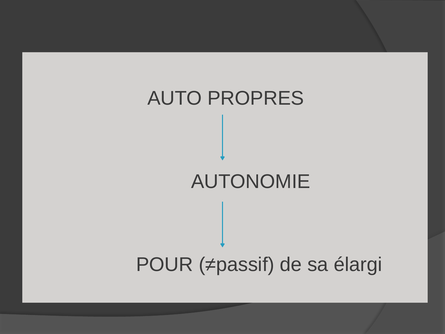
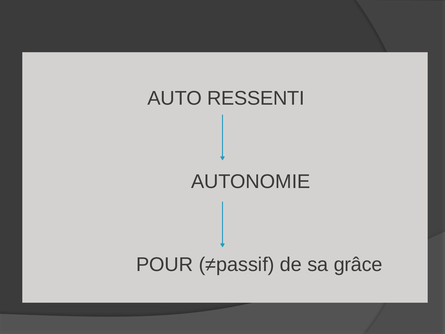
PROPRES: PROPRES -> RESSENTI (256, 98)
élargi: élargi -> grâce (358, 264)
